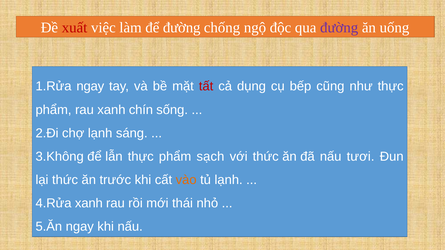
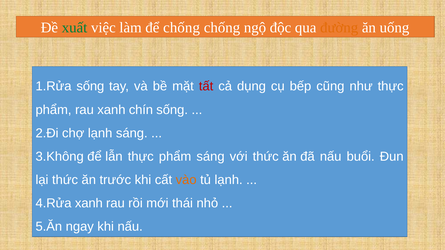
xuất colour: red -> green (75, 28)
để đường: đường -> chống (182, 28)
đường colour: purple -> orange (339, 28)
ngay: ngay -> sống (90, 86)
phẩm sạch: sạch -> sáng (211, 157)
tươi: tươi -> buổi (361, 157)
